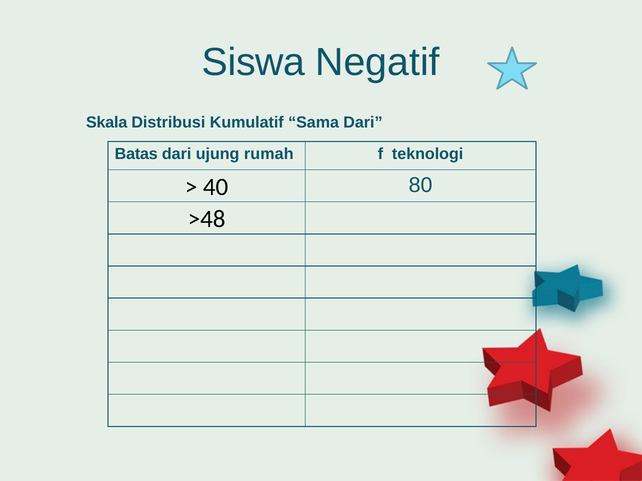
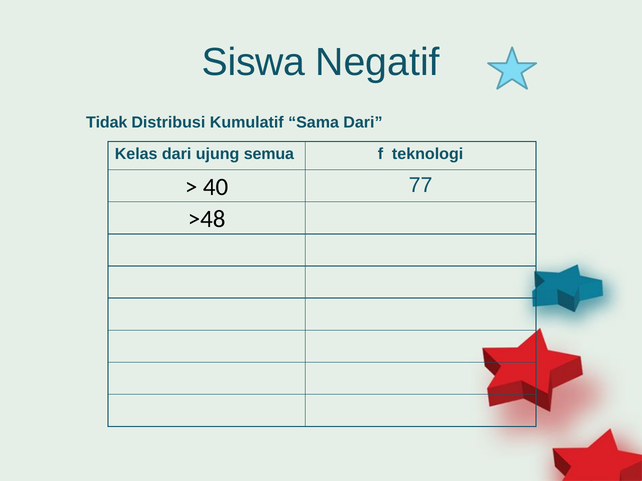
Skala: Skala -> Tidak (107, 123)
Batas: Batas -> Kelas (136, 154)
rumah: rumah -> semua (269, 154)
80: 80 -> 77 (421, 185)
